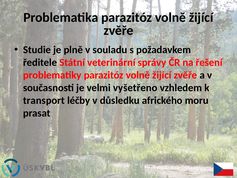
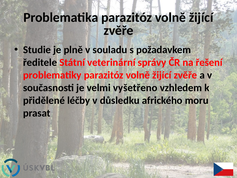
transport: transport -> přidělené (44, 100)
